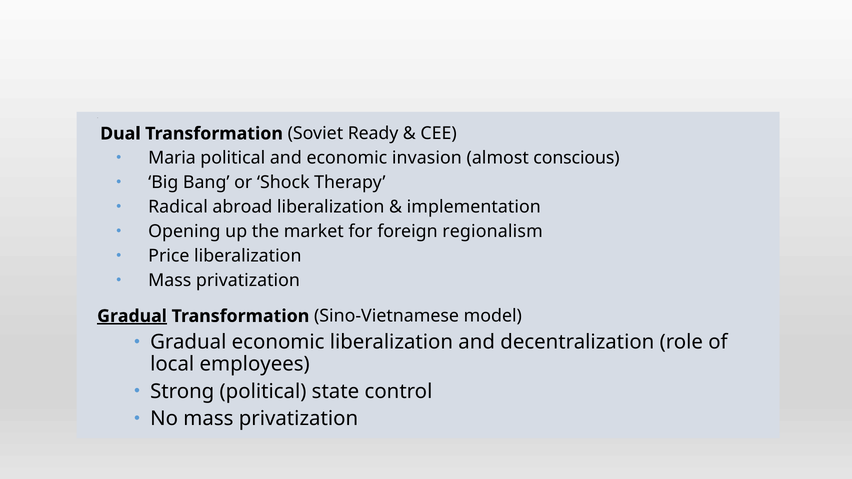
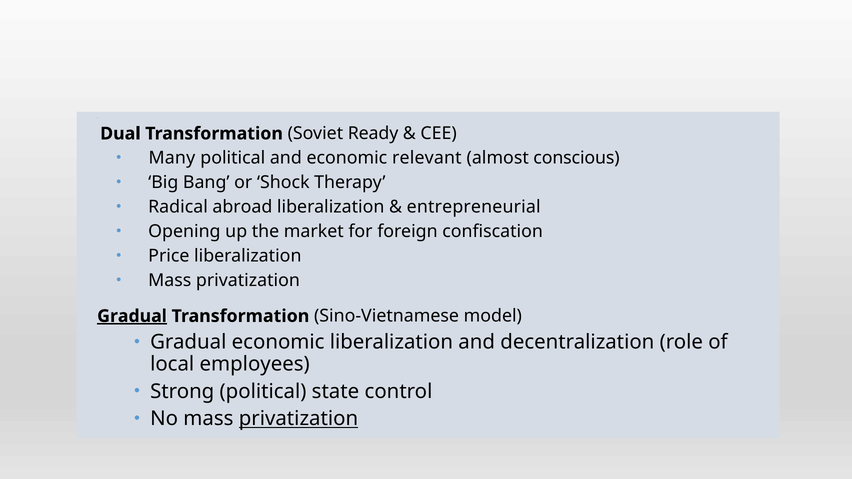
Maria: Maria -> Many (172, 158)
invasion: invasion -> relevant (427, 158)
implementation: implementation -> entrepreneurial (474, 207)
regionalism: regionalism -> confiscation (493, 232)
privatization underline: none -> present (298, 419)
